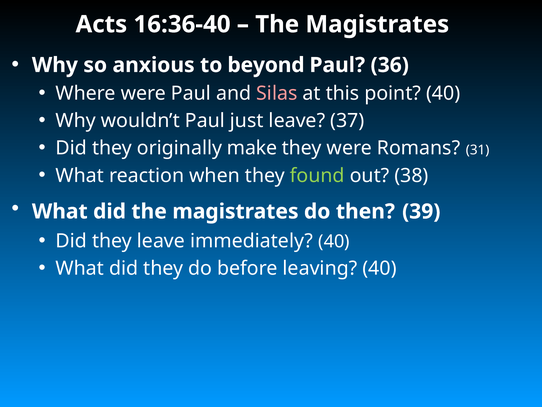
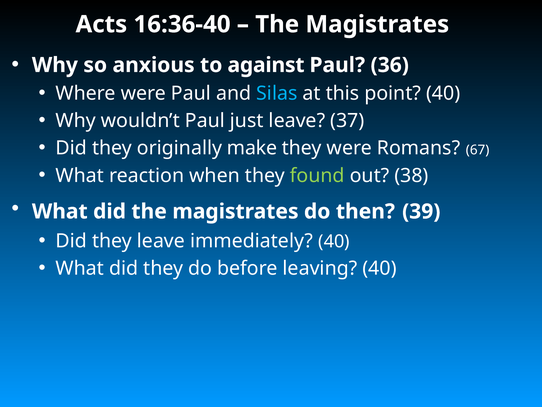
beyond: beyond -> against (266, 65)
Silas colour: pink -> light blue (277, 93)
31: 31 -> 67 (478, 150)
